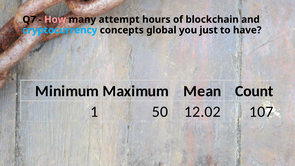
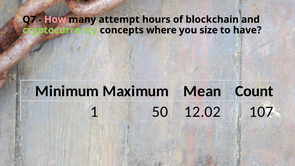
cryptocurrency colour: light blue -> light green (60, 30)
global: global -> where (161, 30)
just: just -> size (209, 30)
